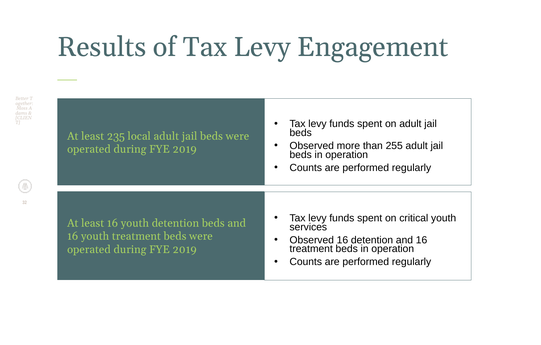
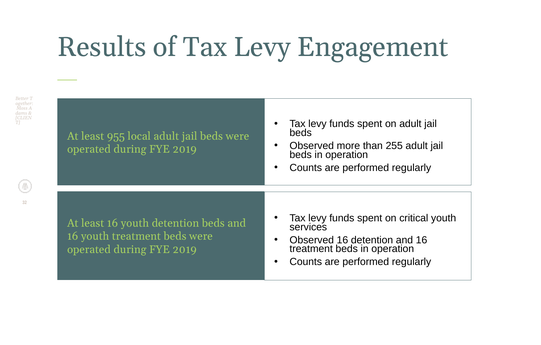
235: 235 -> 955 (116, 136)
